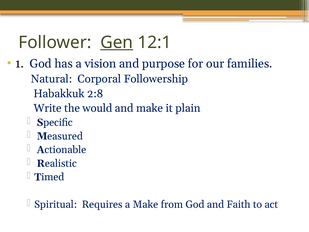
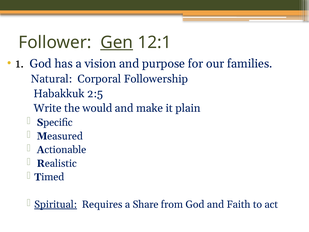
2:8: 2:8 -> 2:5 (95, 93)
Spiritual underline: none -> present (56, 204)
a Make: Make -> Share (146, 204)
